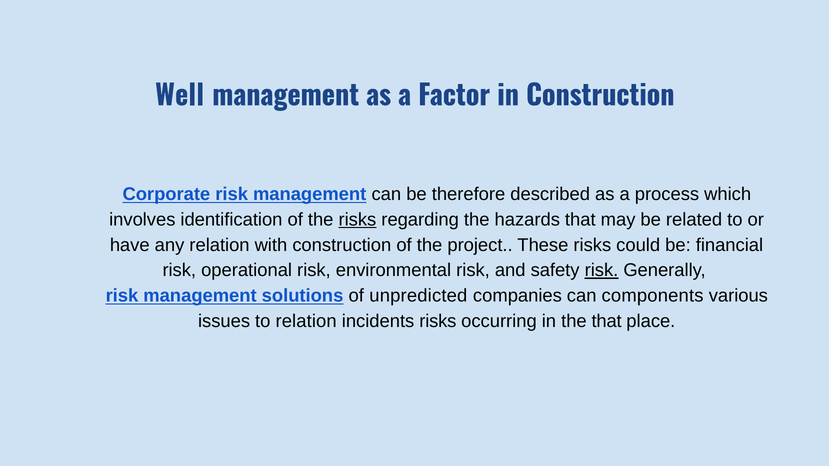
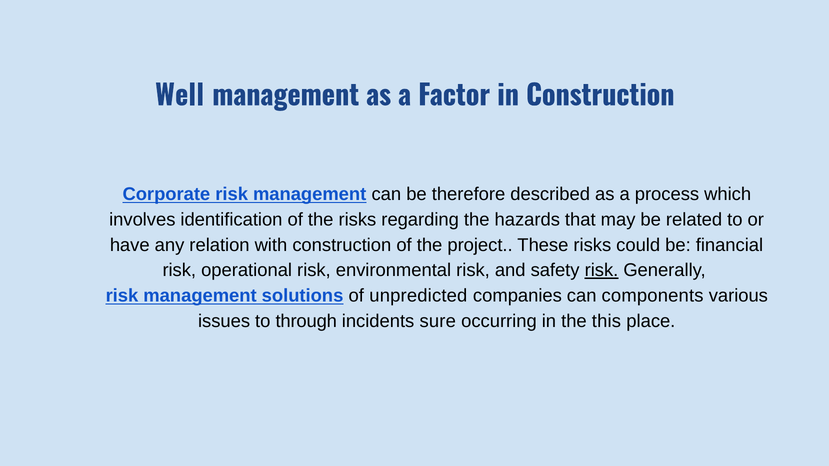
risks underline: present -> none (357, 220)
to relation: relation -> through (306, 321)
incidents risks: risks -> sure (438, 321)
the that: that -> this (606, 321)
